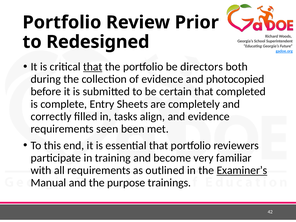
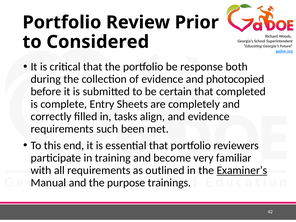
Redesigned: Redesigned -> Considered (98, 42)
that underline: present -> none (93, 67)
directors: directors -> response (202, 67)
seen: seen -> such (107, 129)
